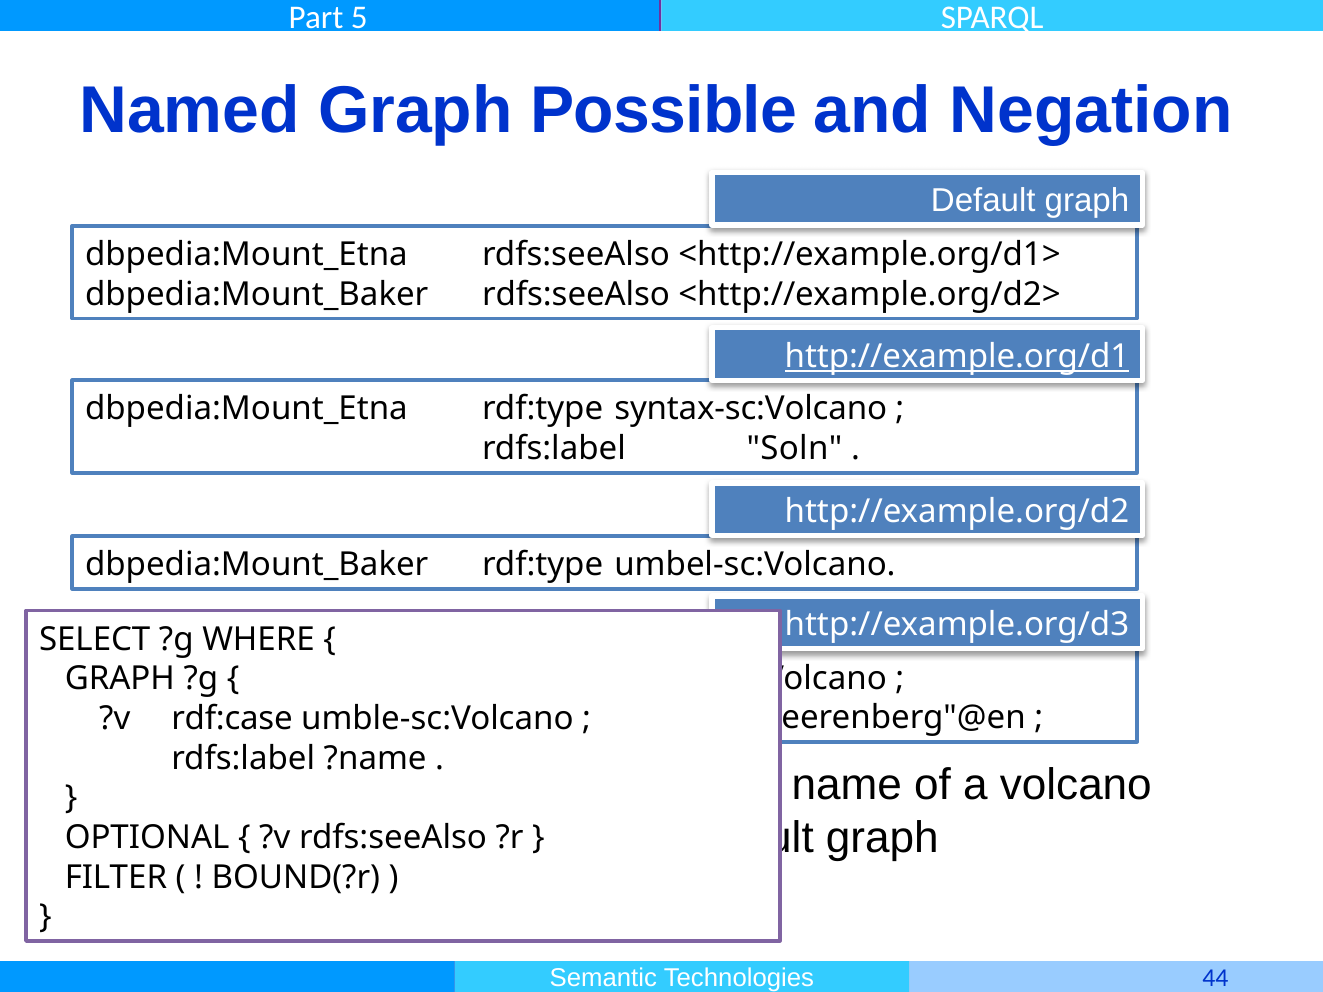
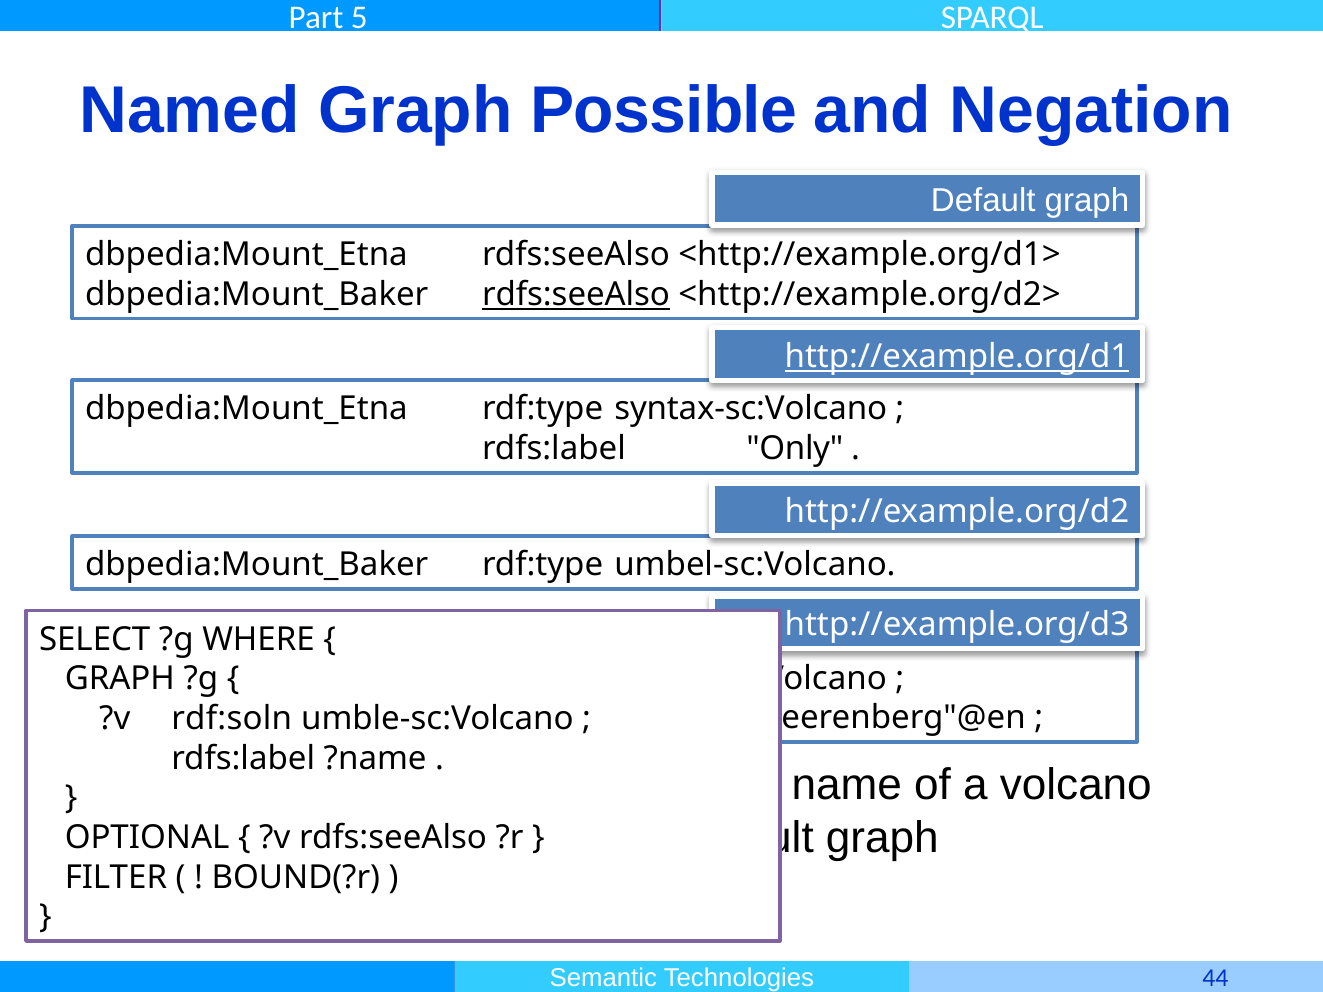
rdfs:seeAlso underline: none -> present (576, 294)
Soln: Soln -> Only (795, 449)
rdf:case: rdf:case -> rdf:soln (232, 719)
